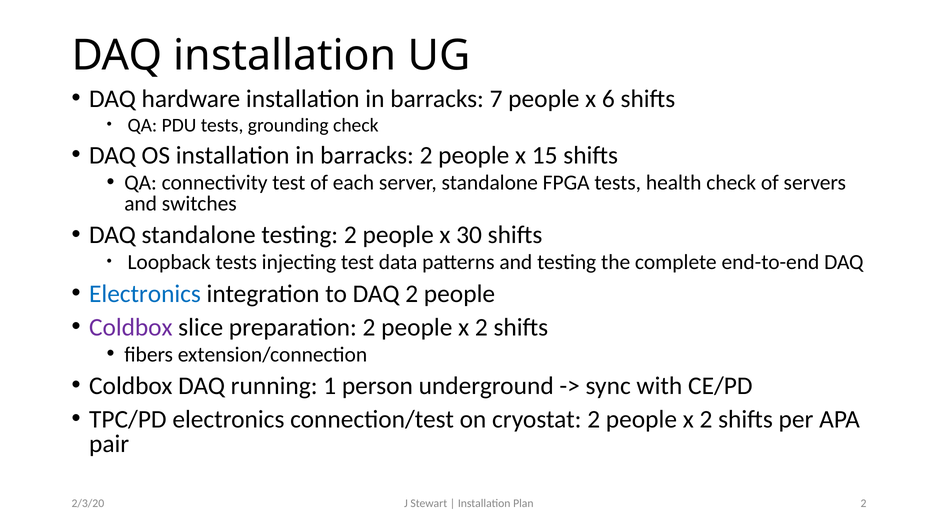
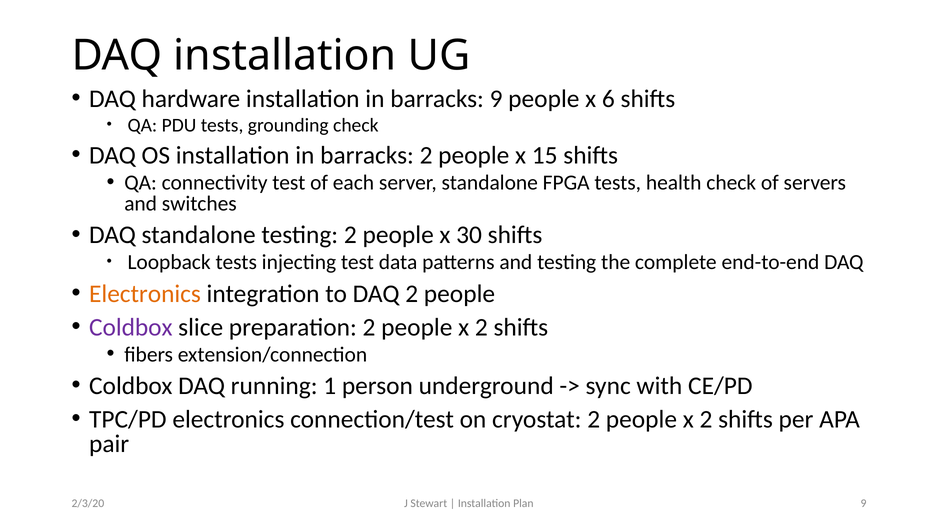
barracks 7: 7 -> 9 (496, 99)
Electronics colour: blue -> orange (145, 294)
Plan 2: 2 -> 9 (864, 504)
